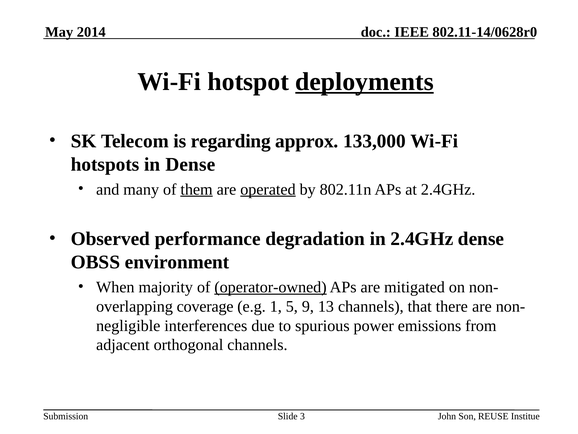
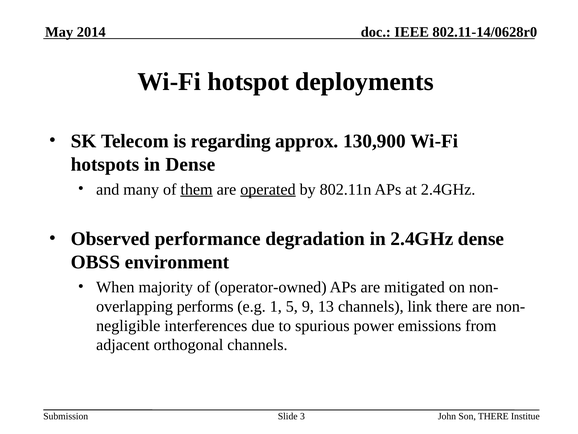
deployments underline: present -> none (365, 82)
133,000: 133,000 -> 130,900 (375, 141)
operator-owned underline: present -> none (270, 287)
coverage: coverage -> performs (205, 306)
that: that -> link (420, 306)
Son REUSE: REUSE -> THERE (493, 416)
